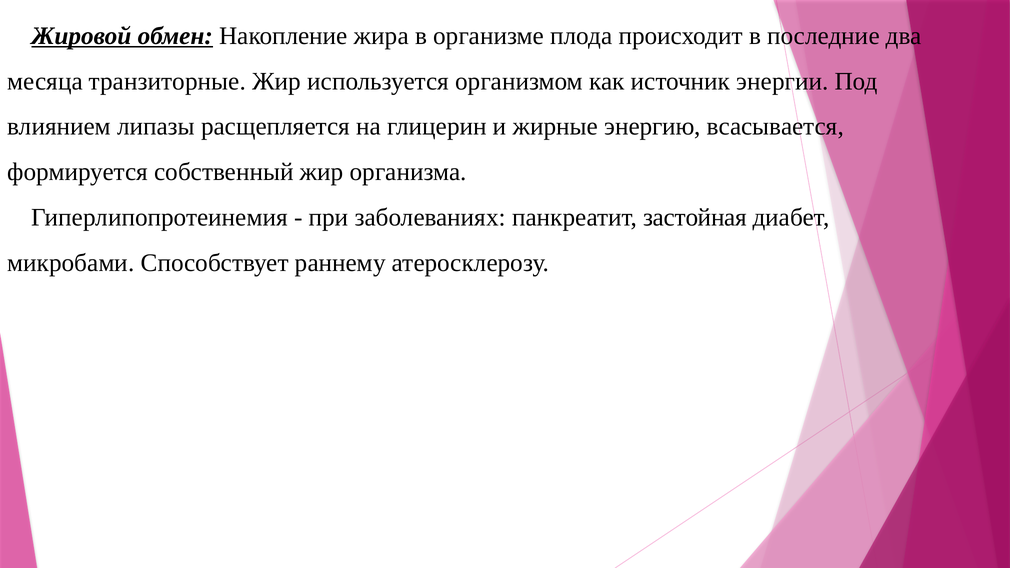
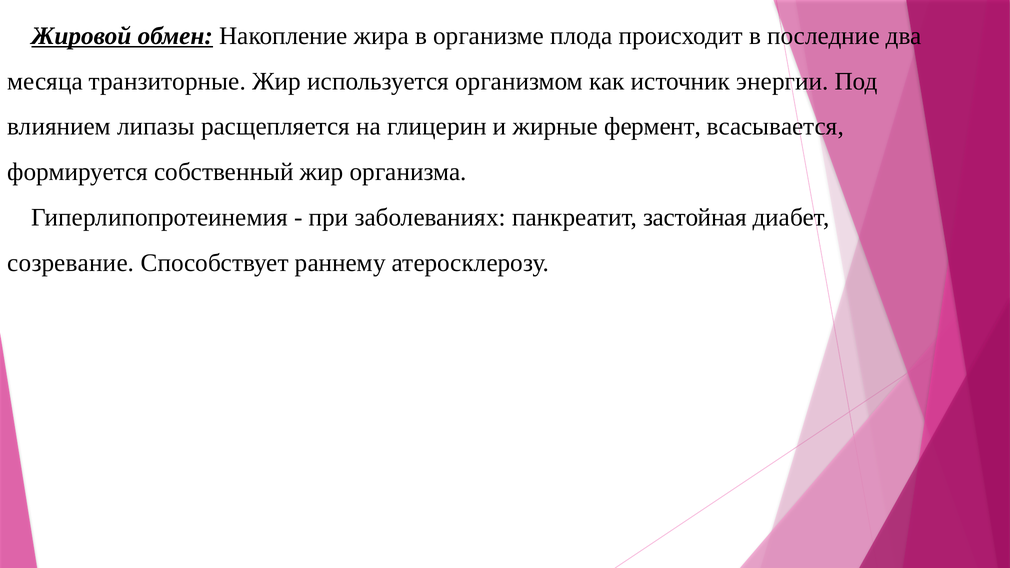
энергию: энергию -> фермент (653, 127)
микробами: микробами -> созревание (71, 263)
